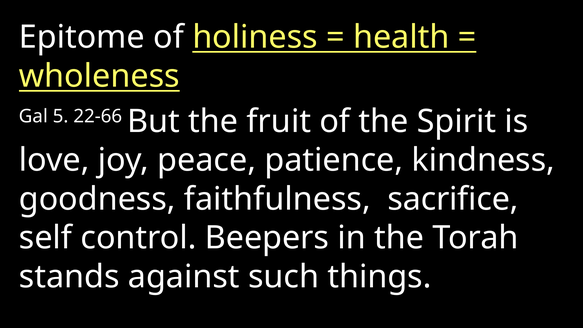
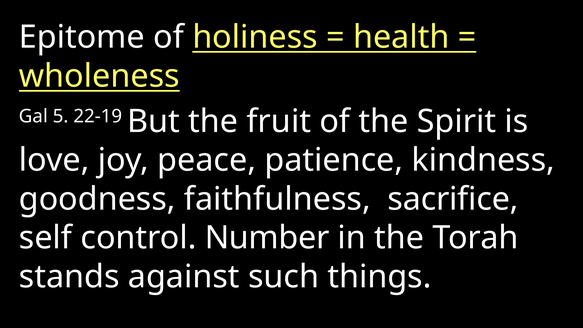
22-66: 22-66 -> 22-19 (98, 116)
Beepers: Beepers -> Number (267, 238)
